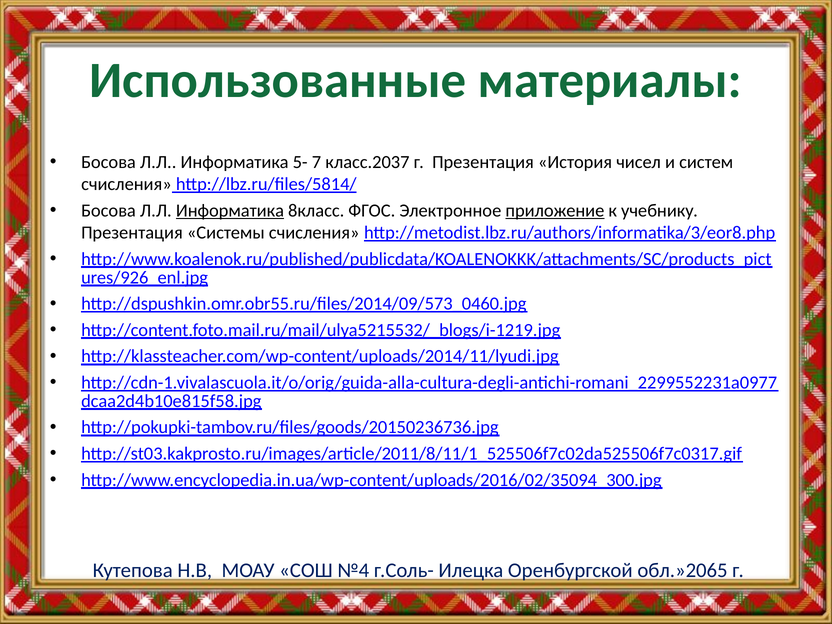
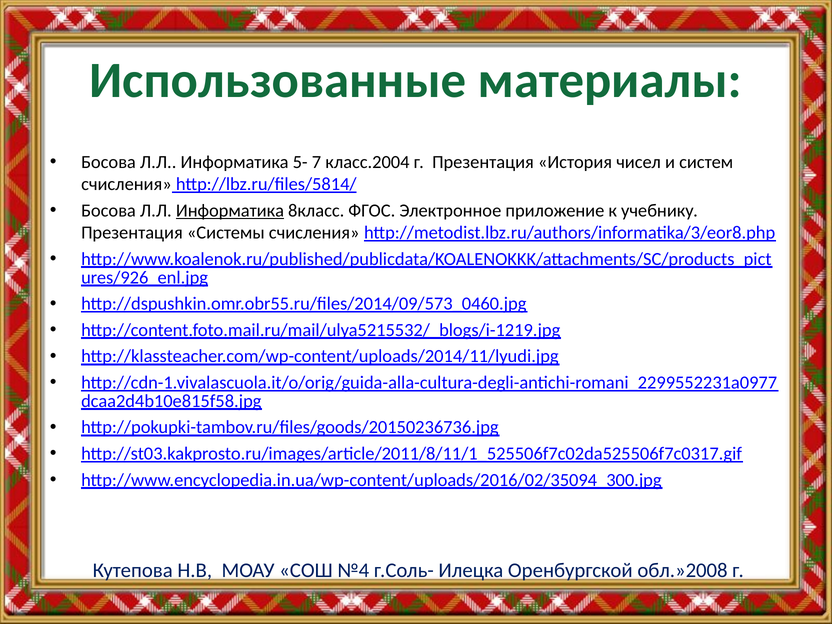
класс.2037: класс.2037 -> класс.2004 (367, 162)
приложение underline: present -> none (555, 211)
обл.»2065: обл.»2065 -> обл.»2008 (682, 570)
